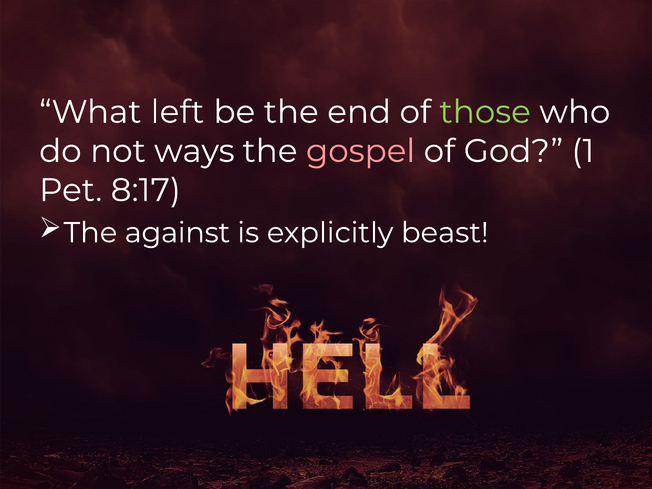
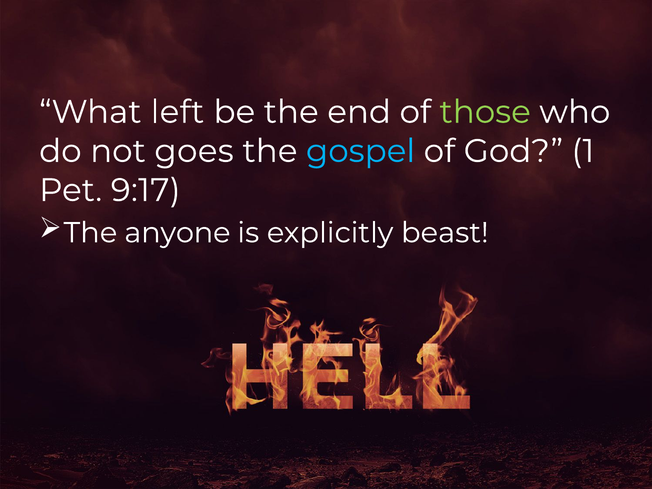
ways: ways -> goes (194, 151)
gospel colour: pink -> light blue (361, 151)
8:17: 8:17 -> 9:17 (146, 190)
against: against -> anyone (177, 233)
